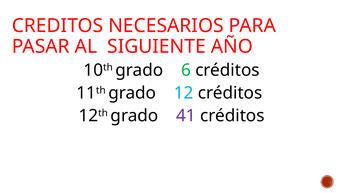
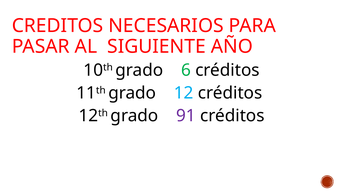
41: 41 -> 91 (186, 116)
